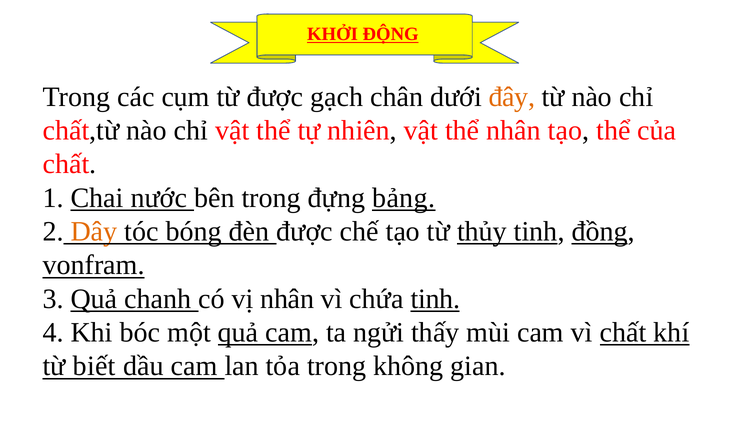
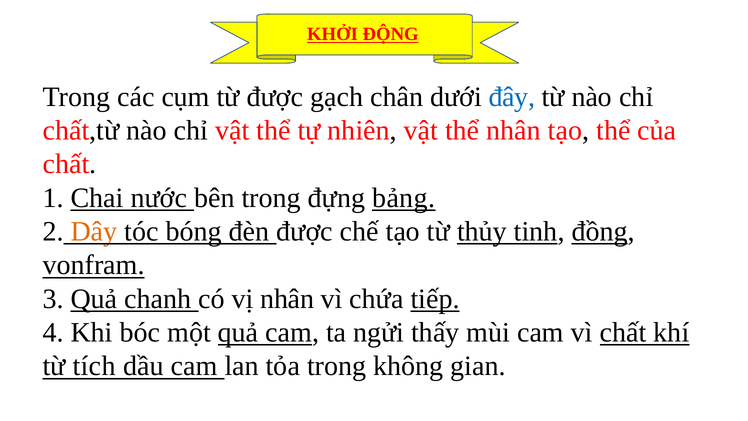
đây colour: orange -> blue (512, 97)
chứa tinh: tinh -> tiếp (435, 299)
biết: biết -> tích (94, 366)
